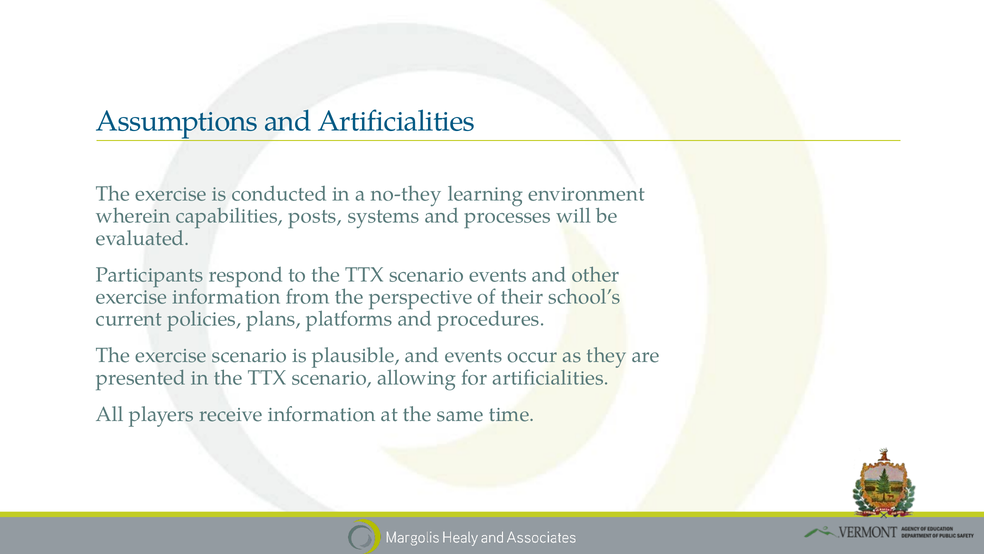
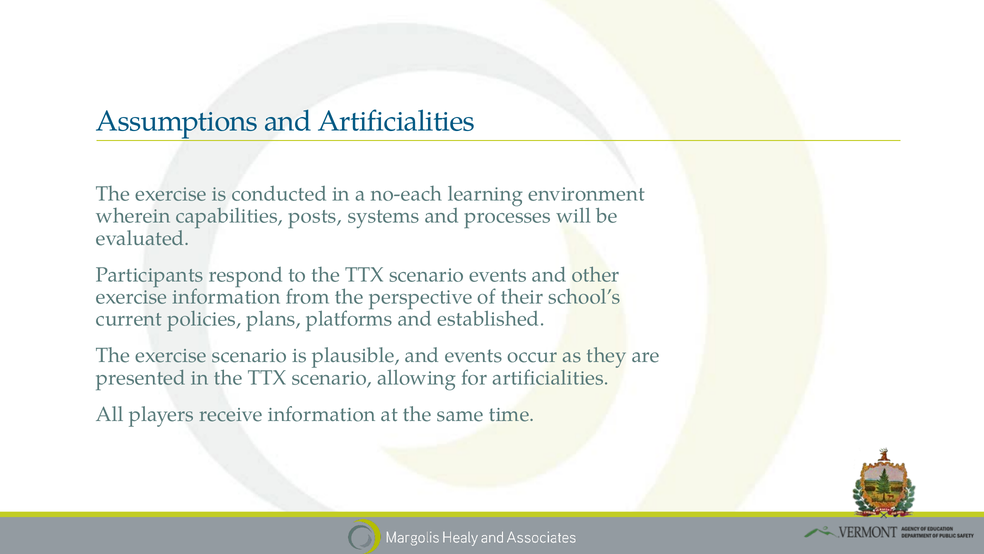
no-they: no-they -> no-each (406, 194)
procedures: procedures -> established (491, 319)
